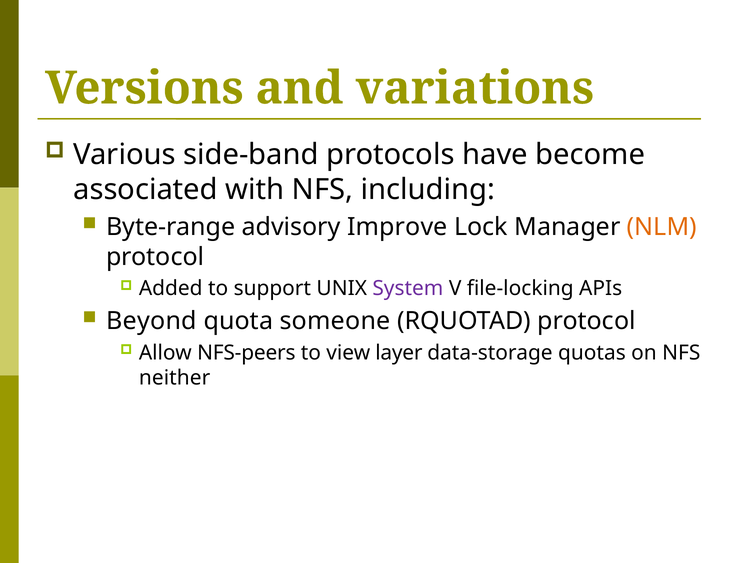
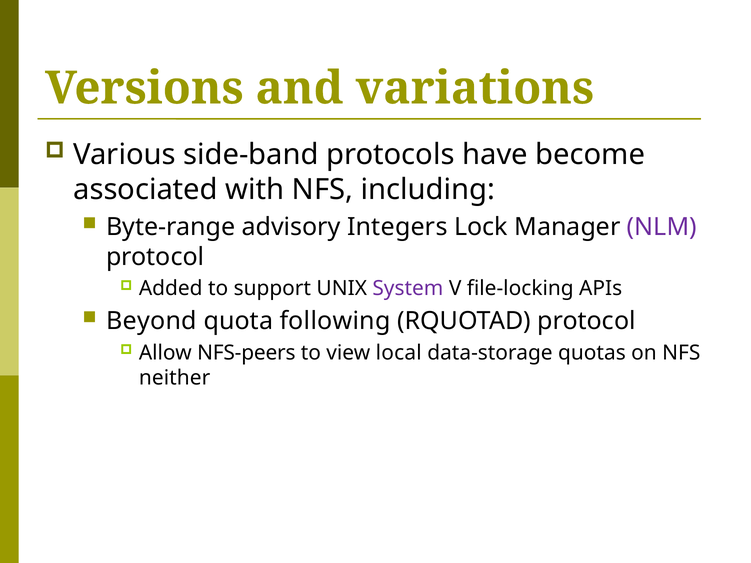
Improve: Improve -> Integers (397, 227)
NLM colour: orange -> purple (662, 227)
someone: someone -> following (335, 321)
layer: layer -> local (399, 353)
